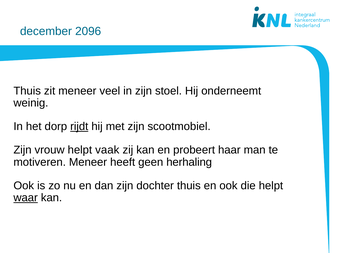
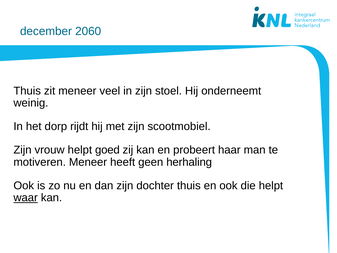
2096: 2096 -> 2060 (88, 31)
rijdt underline: present -> none (79, 126)
vaak: vaak -> goed (107, 150)
